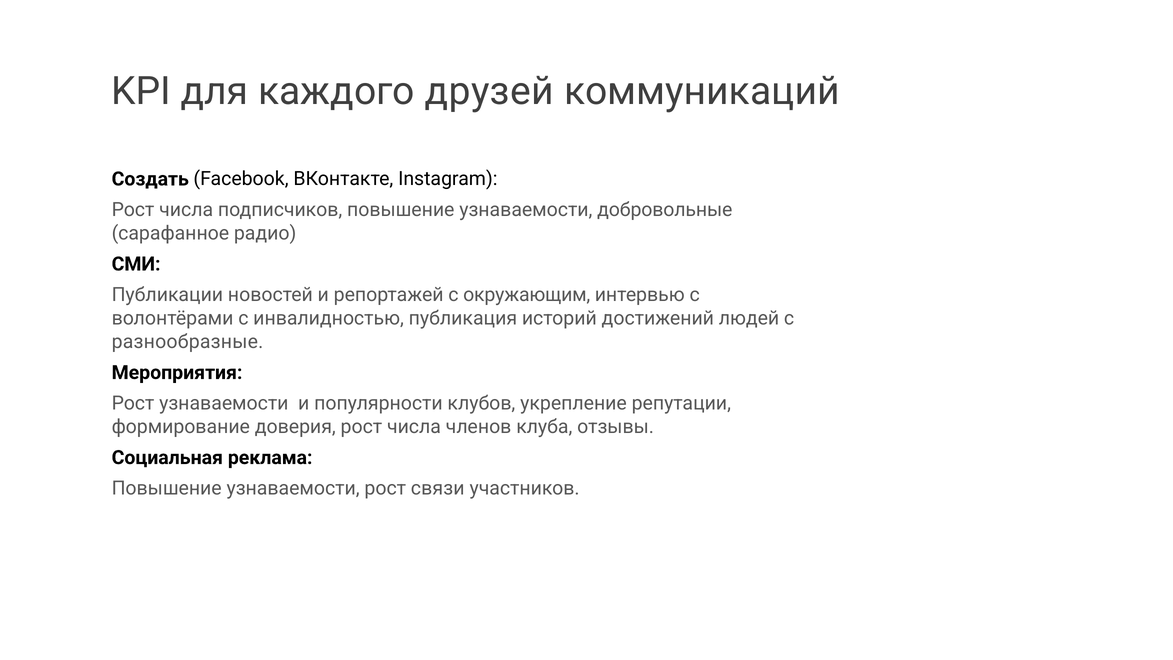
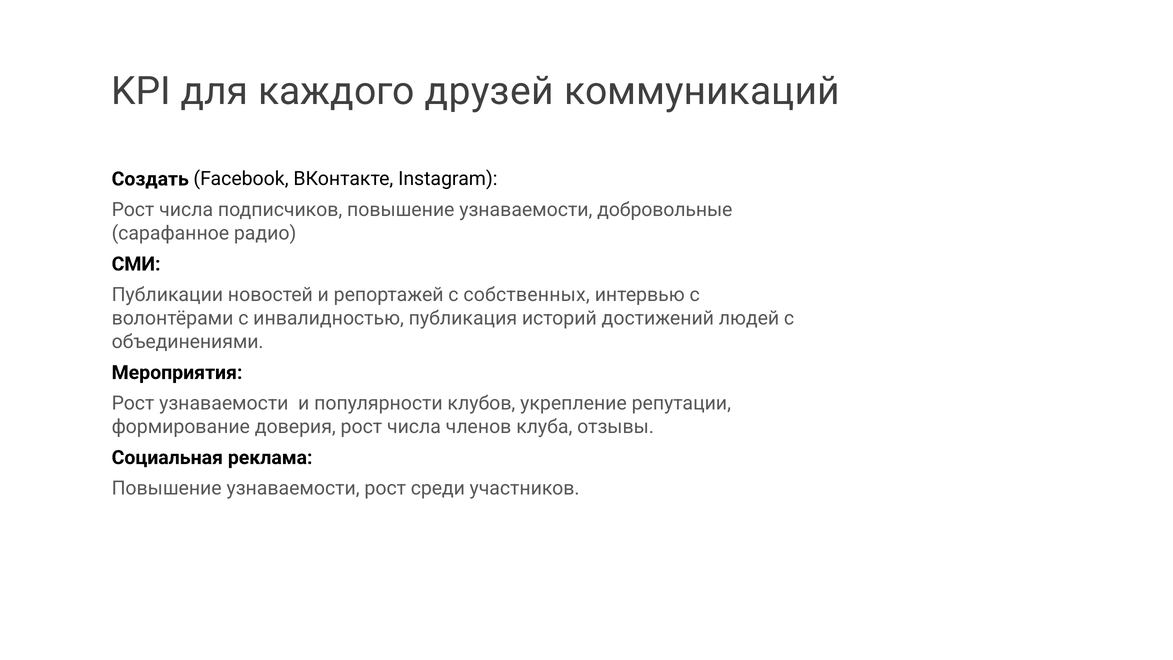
окружающим: окружающим -> собственных (527, 295)
разнообразные: разнообразные -> объединениями (188, 342)
связи: связи -> среди (438, 488)
